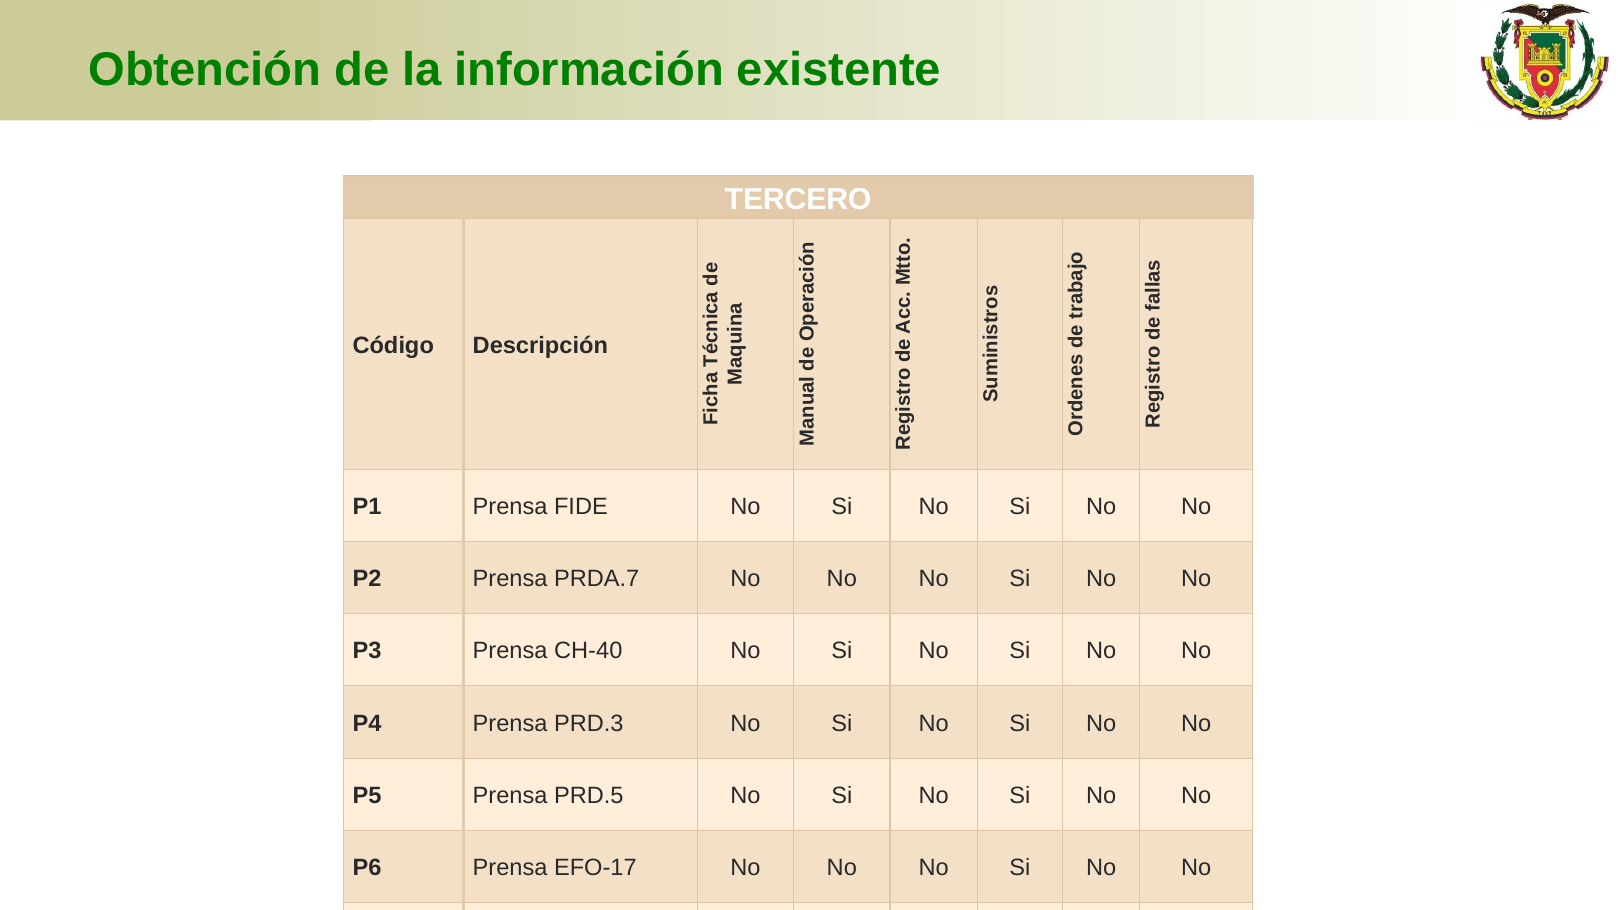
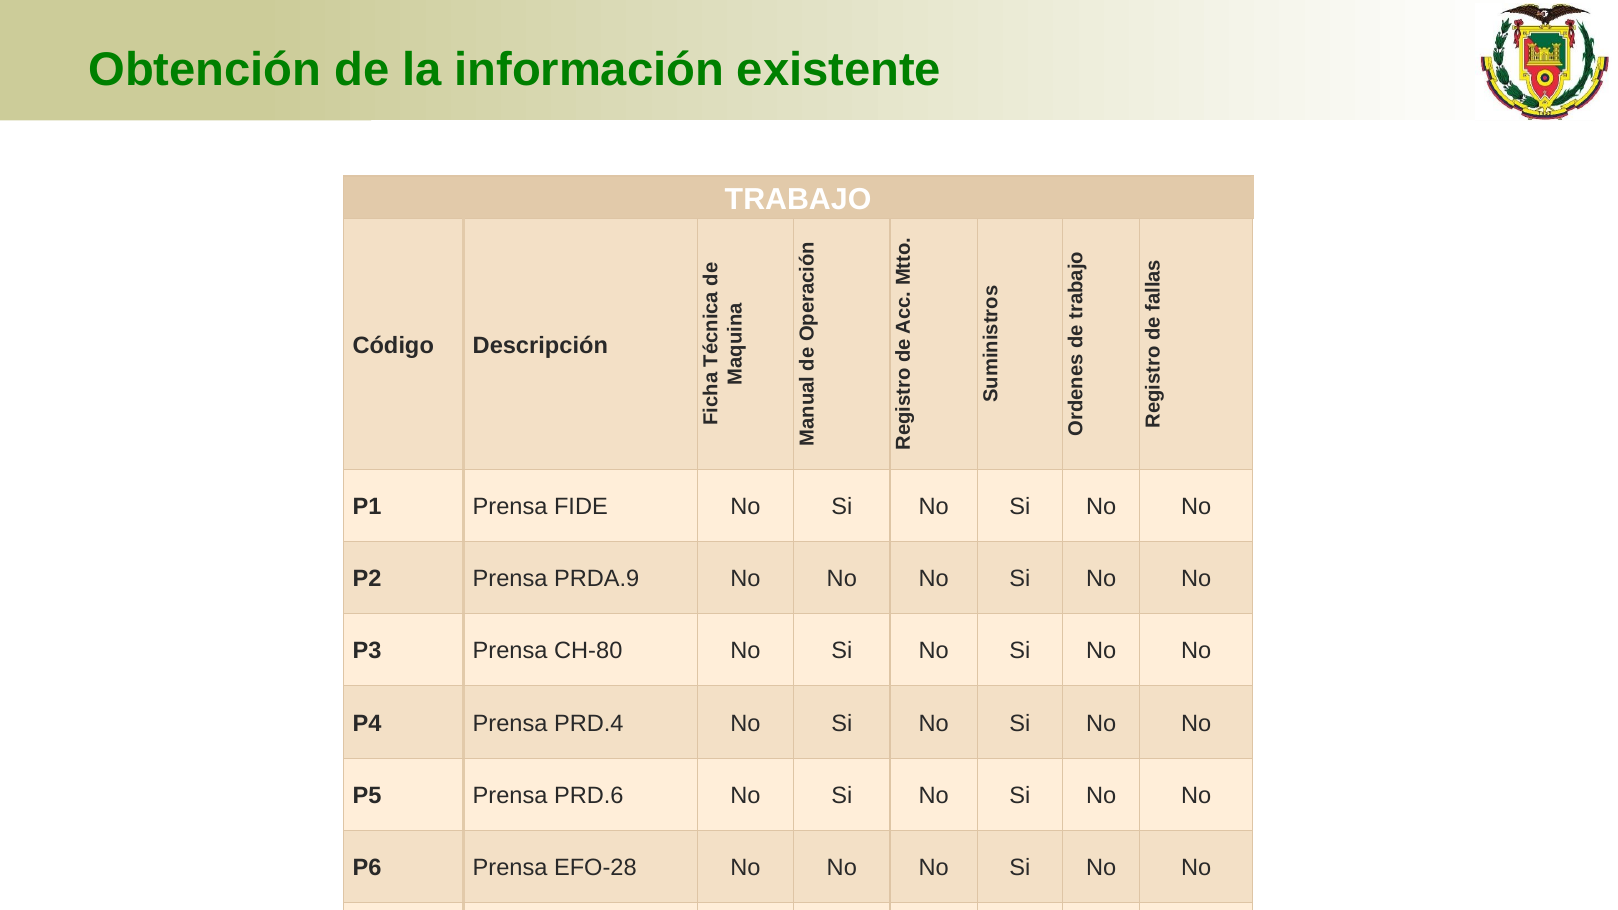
TERCERO: TERCERO -> TRABAJO (798, 199)
PRDA.7: PRDA.7 -> PRDA.9 (597, 579)
CH-40: CH-40 -> CH-80 (588, 651)
PRD.3: PRD.3 -> PRD.4 (589, 723)
PRD.5: PRD.5 -> PRD.6 (589, 796)
EFO-17: EFO-17 -> EFO-28 (595, 868)
